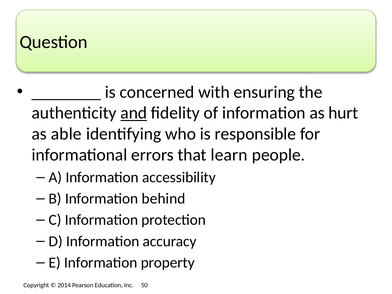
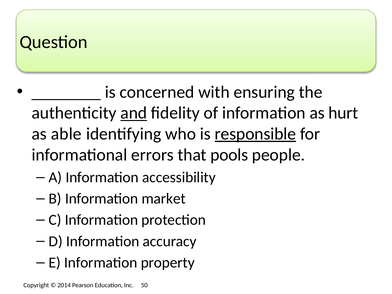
responsible underline: none -> present (255, 134)
learn: learn -> pools (229, 155)
behind: behind -> market (164, 199)
